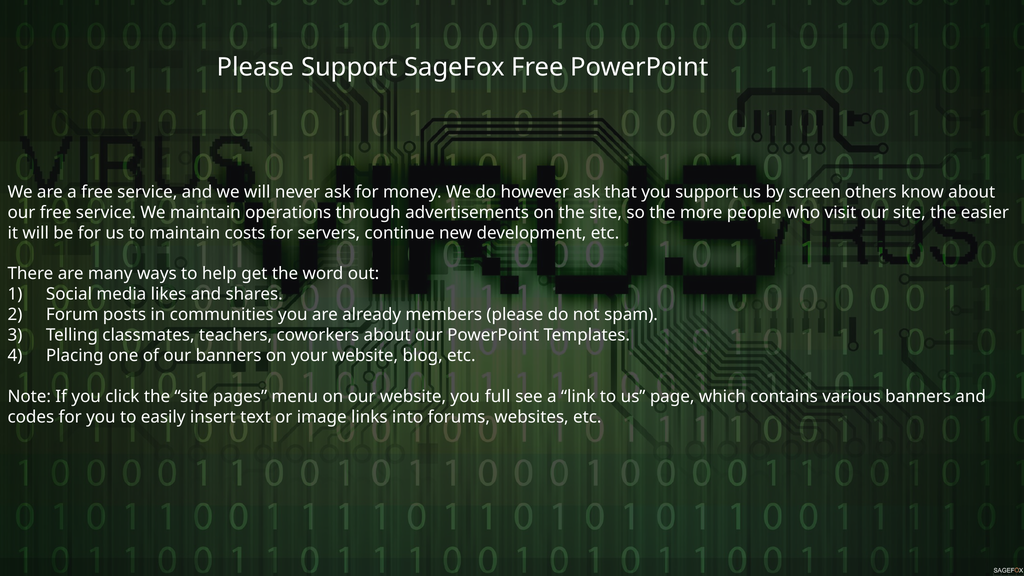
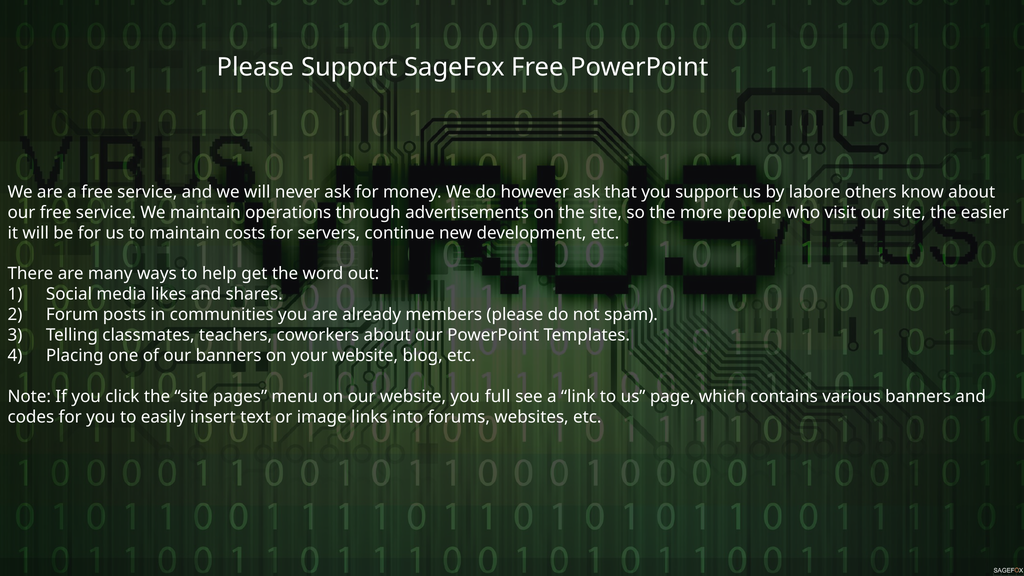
screen: screen -> labore (815, 192)
